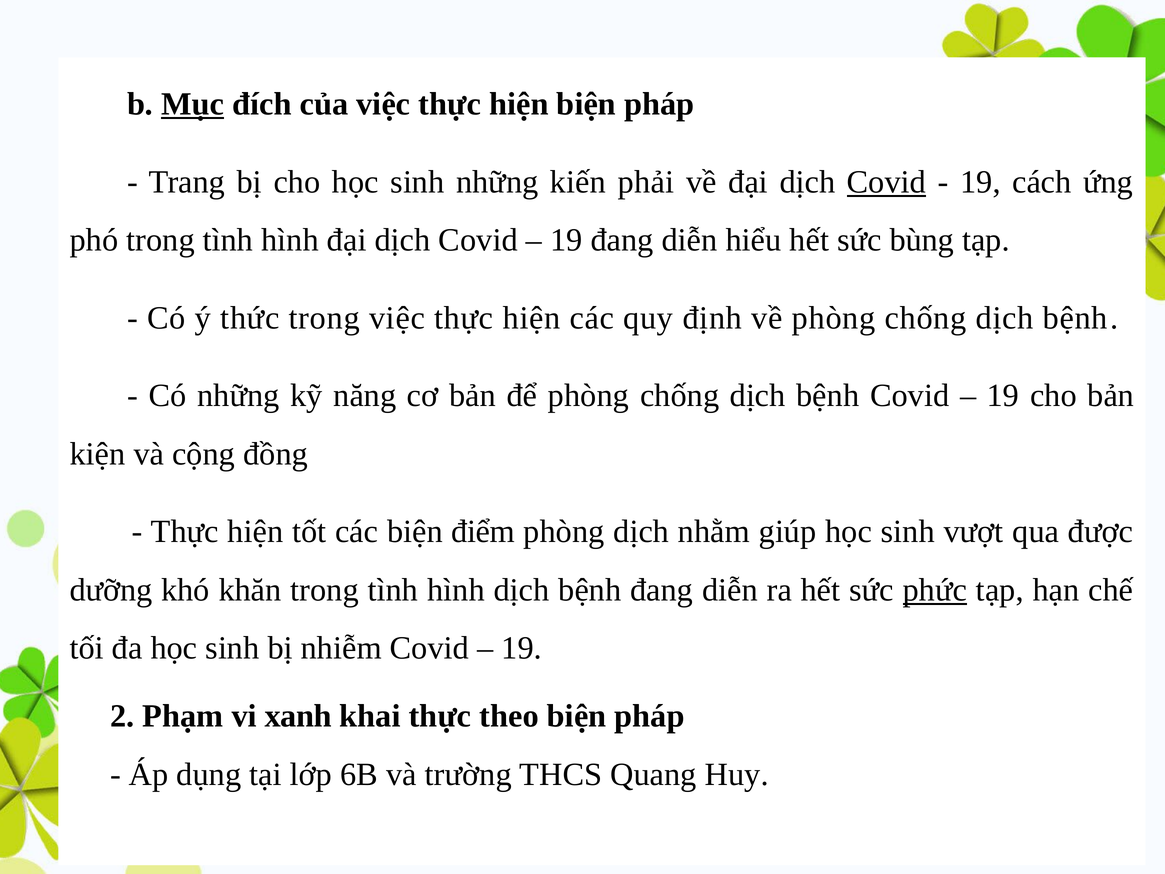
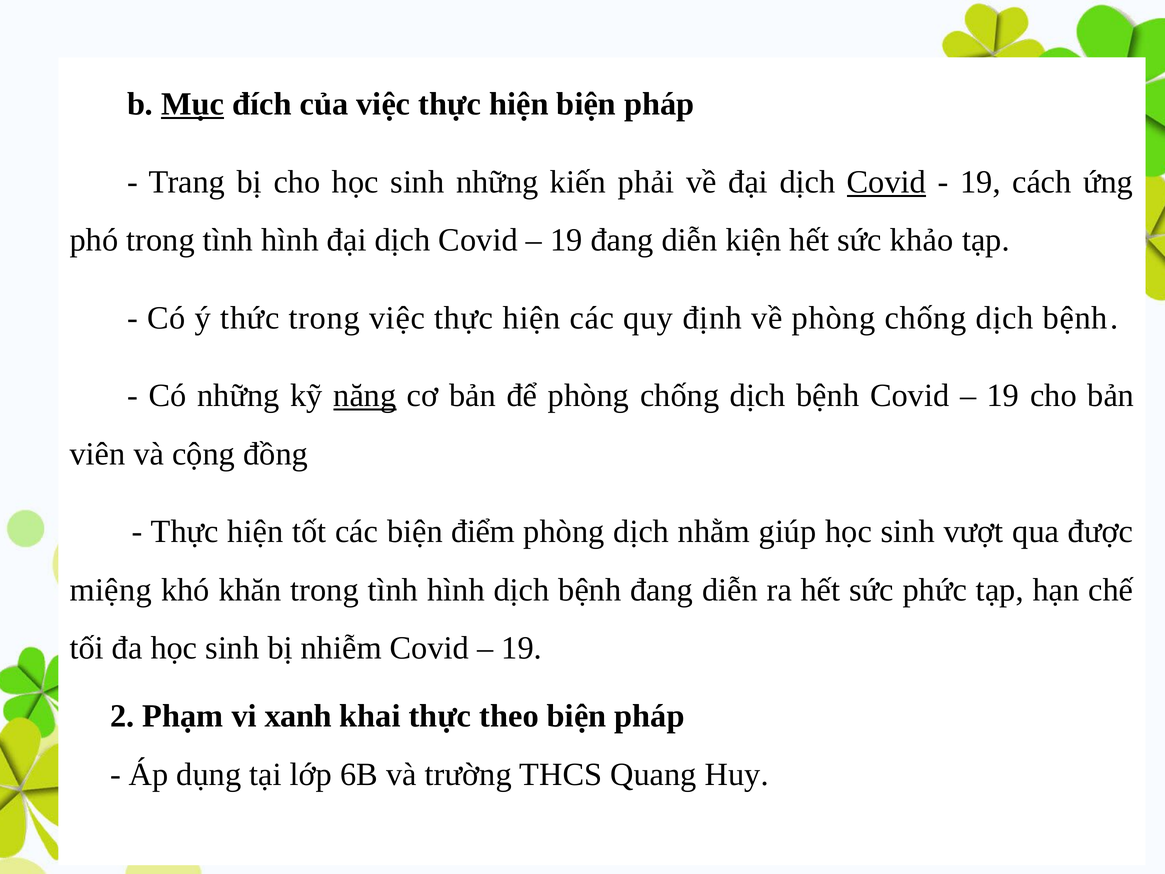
hiểu: hiểu -> kiện (753, 240)
bùng: bùng -> khảo (922, 240)
năng underline: none -> present (365, 396)
kiện: kiện -> viên (98, 454)
dưỡng: dưỡng -> miệng (111, 590)
phức underline: present -> none (935, 590)
